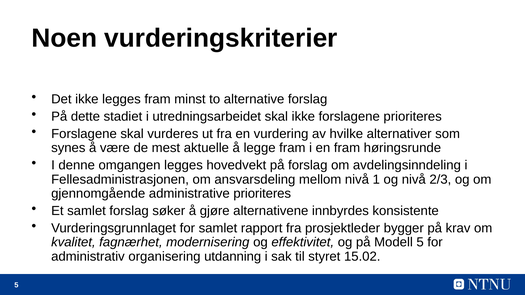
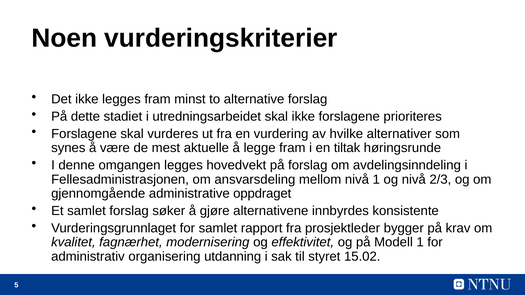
en fram: fram -> tiltak (347, 148)
administrative prioriteres: prioriteres -> oppdraget (262, 194)
Modell 5: 5 -> 1 (420, 243)
